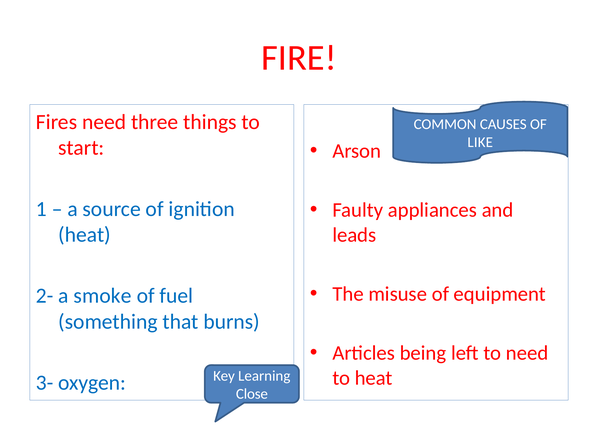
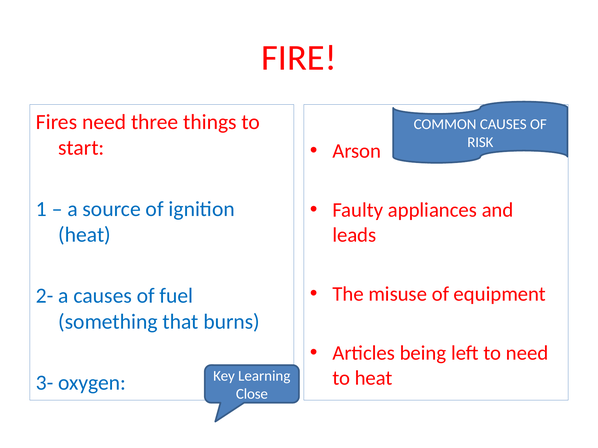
LIKE: LIKE -> RISK (480, 142)
a smoke: smoke -> causes (103, 296)
